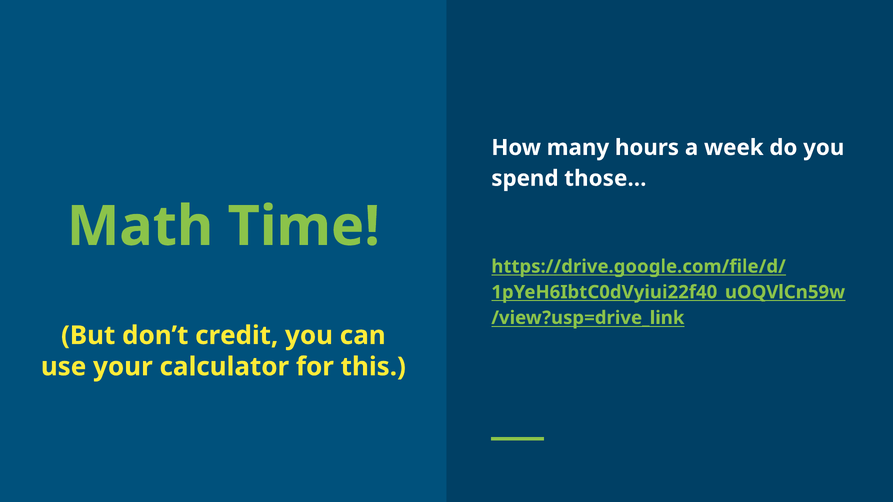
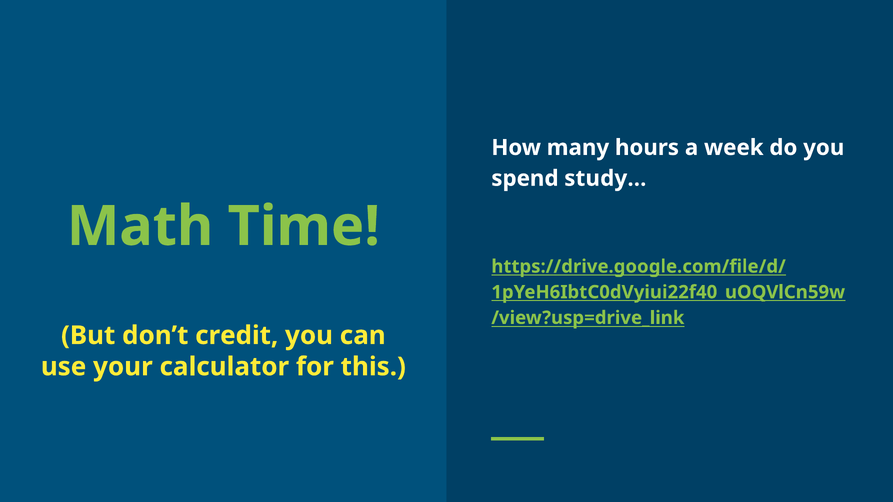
those…: those… -> study… (605, 179)
